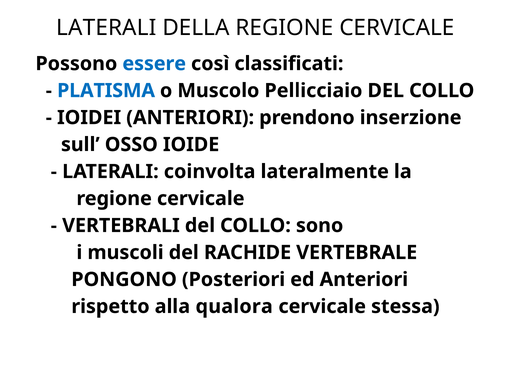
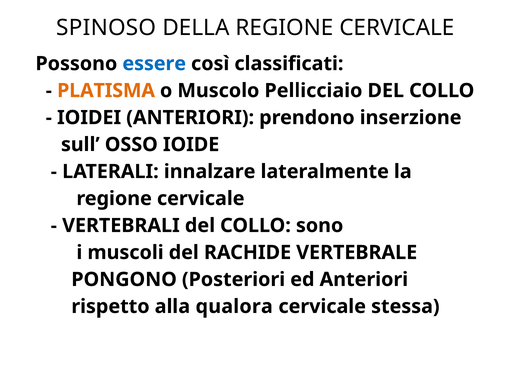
LATERALI: LATERALI -> SPINOSO (106, 28)
PLATISMA colour: blue -> orange (106, 91)
coinvolta: coinvolta -> innalzare (210, 172)
